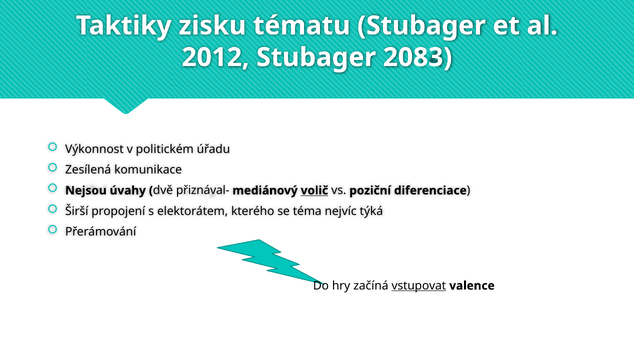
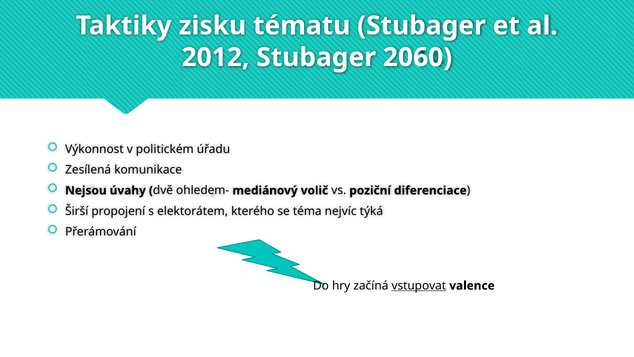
2083: 2083 -> 2060 (418, 57)
přiznával-: přiznával- -> ohledem- (203, 190)
volič underline: present -> none (314, 190)
